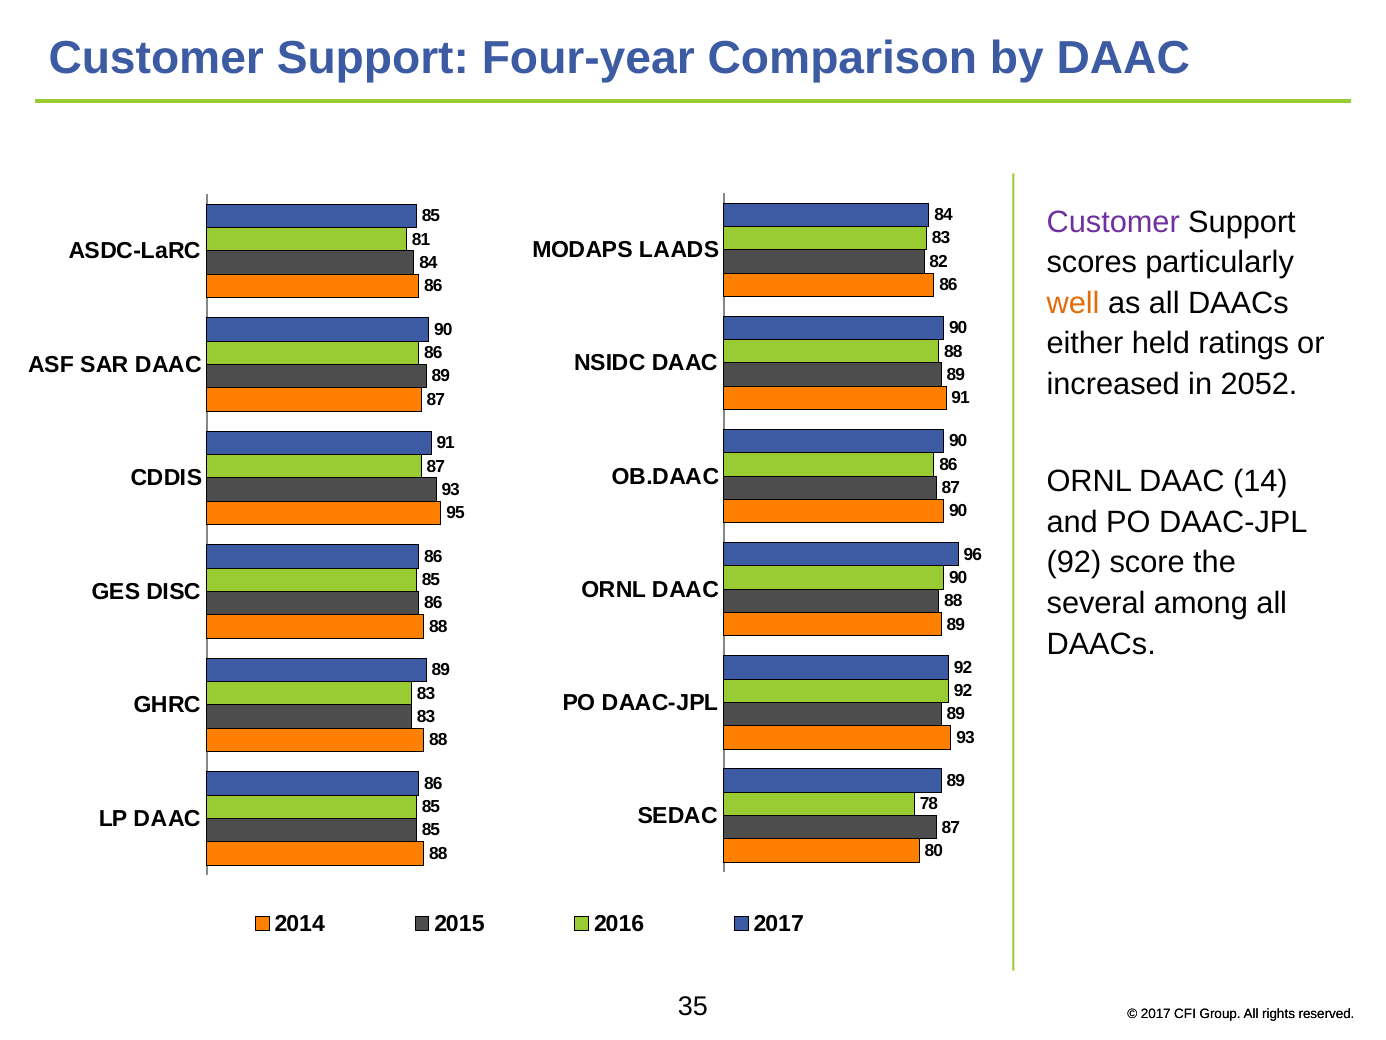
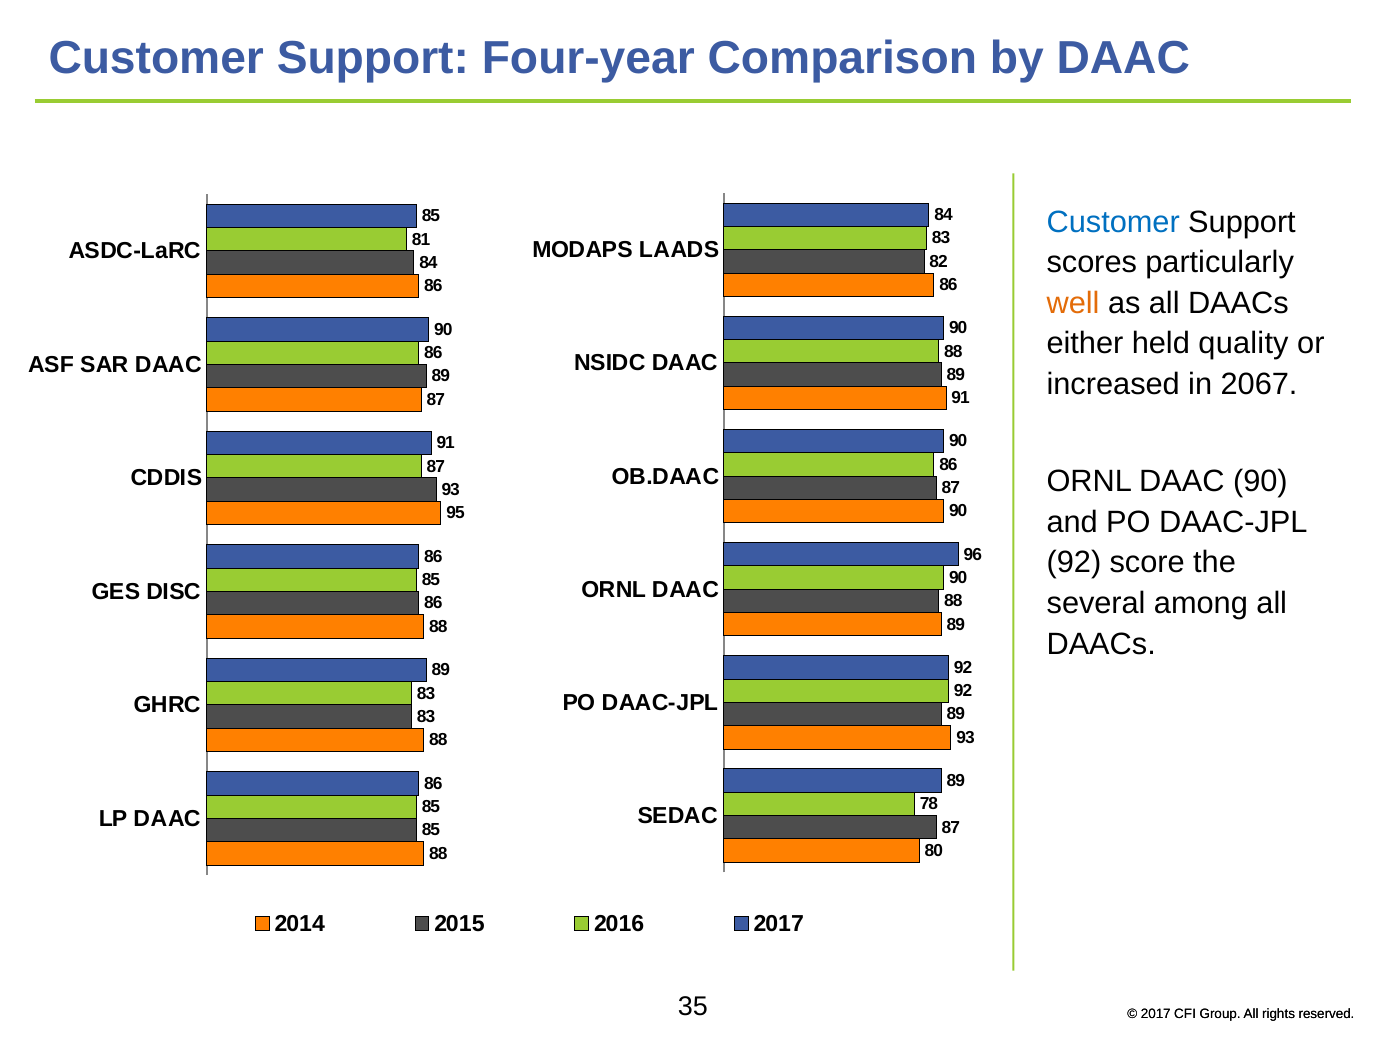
Customer colour: purple -> blue (1113, 222)
ratings: ratings -> quality (1244, 344)
2052: 2052 -> 2067 (1259, 384)
DAAC 14: 14 -> 90 (1260, 481)
